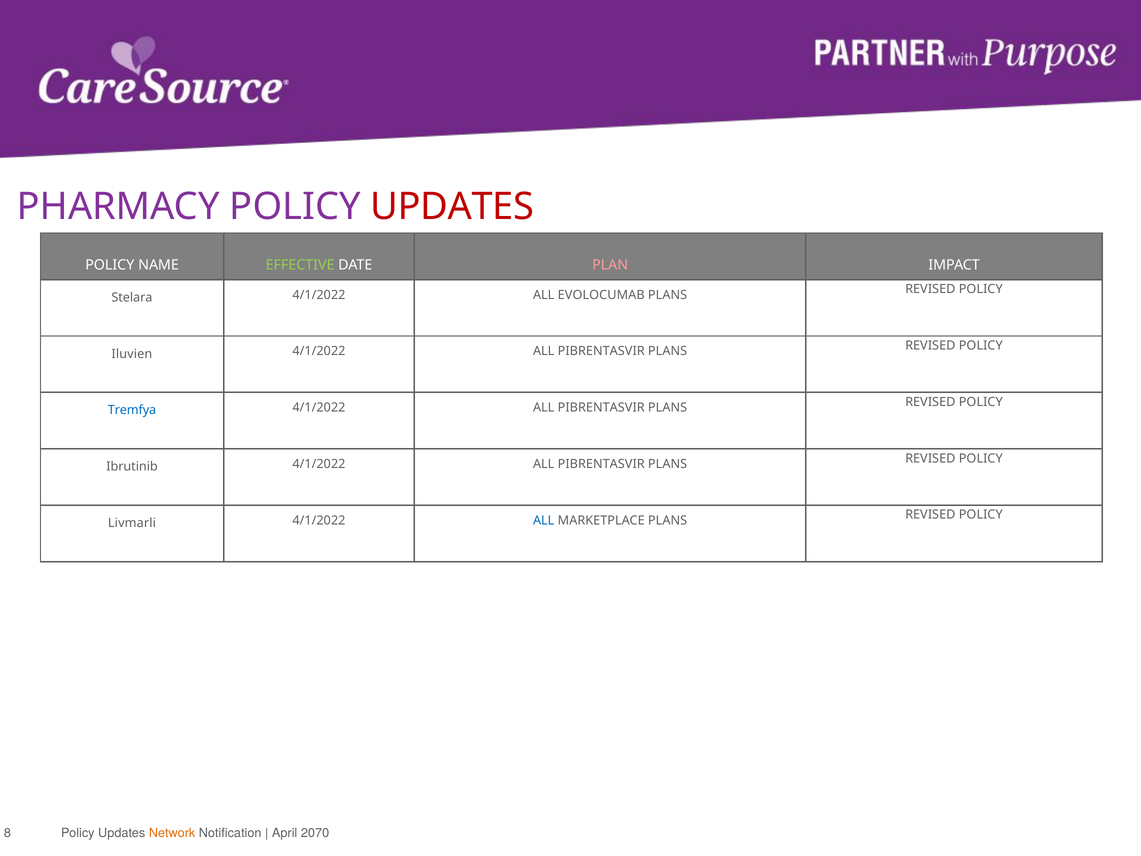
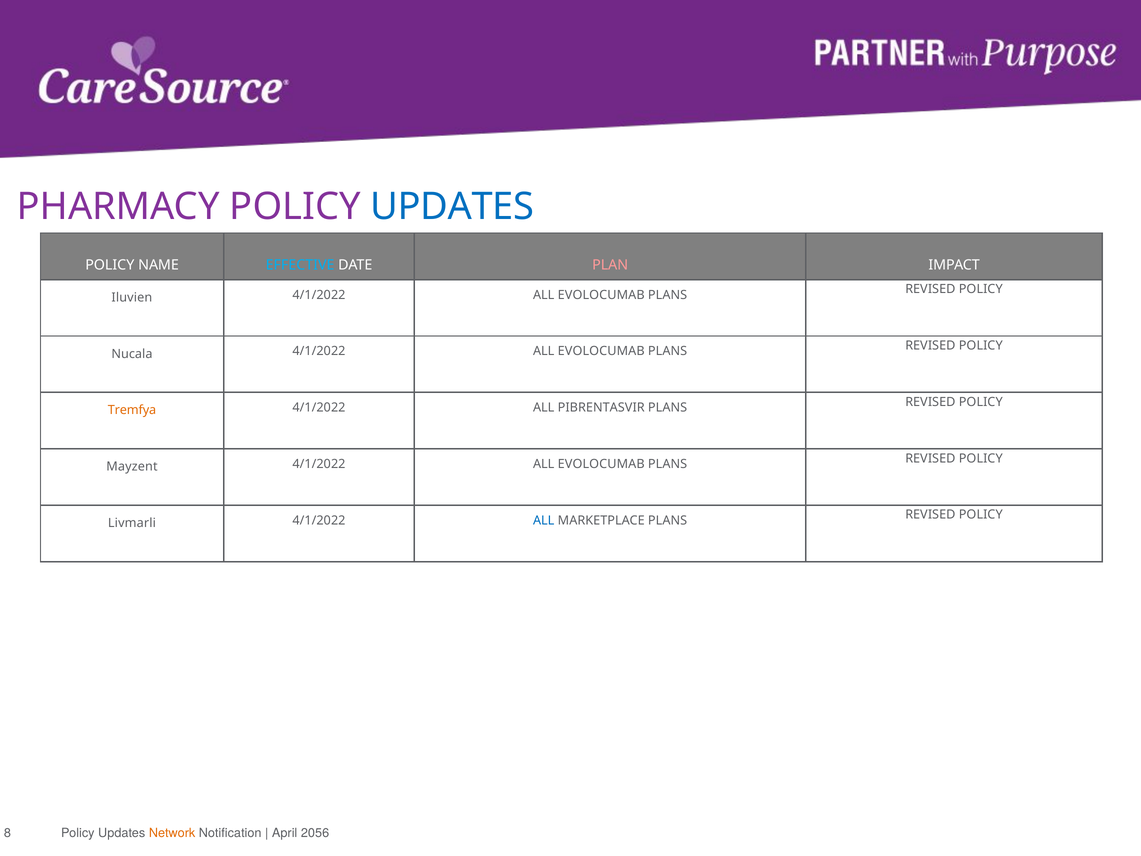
UPDATES colour: red -> blue (452, 206)
EFFECTIVE colour: light green -> light blue (300, 265)
Stelara: Stelara -> Iluvien (132, 297)
Iluvien: Iluvien -> Nucala (132, 354)
PIBRENTASVIR: PIBRENTASVIR -> EVOLOCUMAB (601, 351)
Tremfya colour: blue -> orange (132, 410)
Ibrutinib: Ibrutinib -> Mayzent (132, 467)
PIBRENTASVIR: PIBRENTASVIR -> EVOLOCUMAB (601, 464)
2070: 2070 -> 2056 (315, 833)
